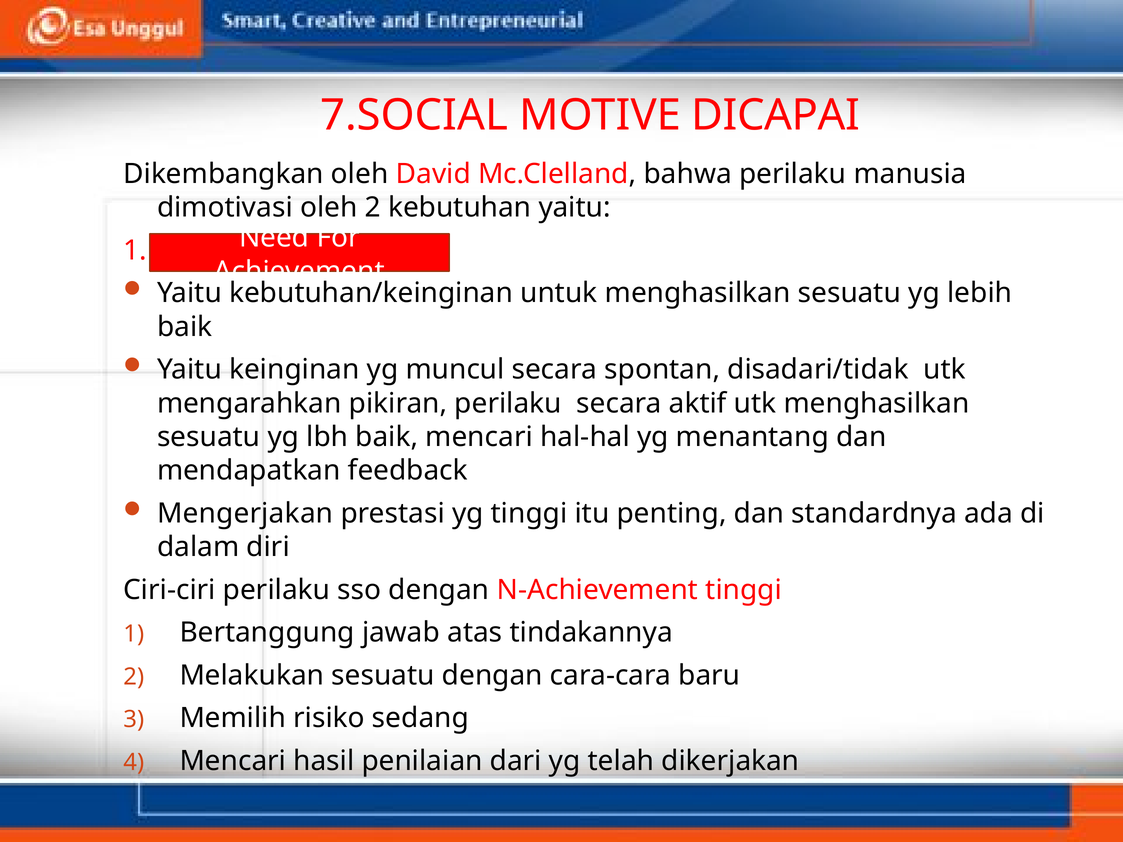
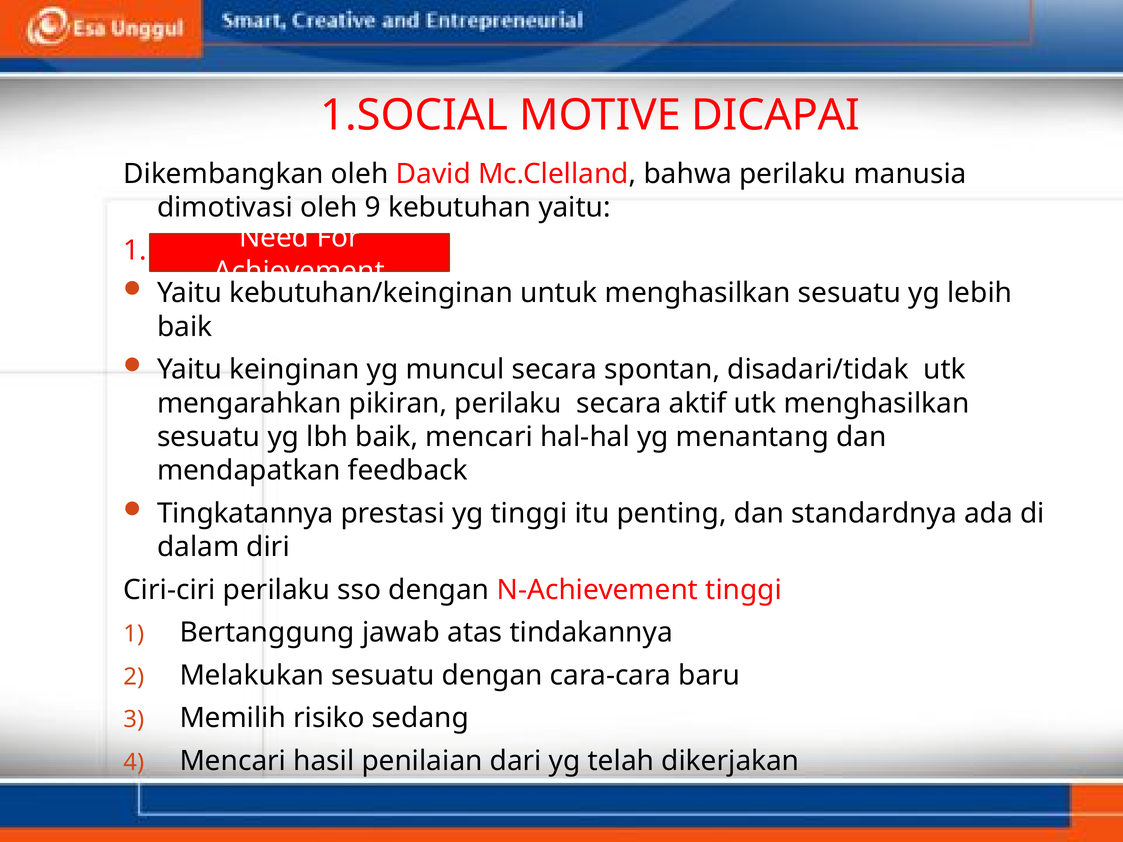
7.SOCIAL: 7.SOCIAL -> 1.SOCIAL (414, 115)
oleh 2: 2 -> 9 (373, 208)
Mengerjakan: Mengerjakan -> Tingkatannya (245, 514)
